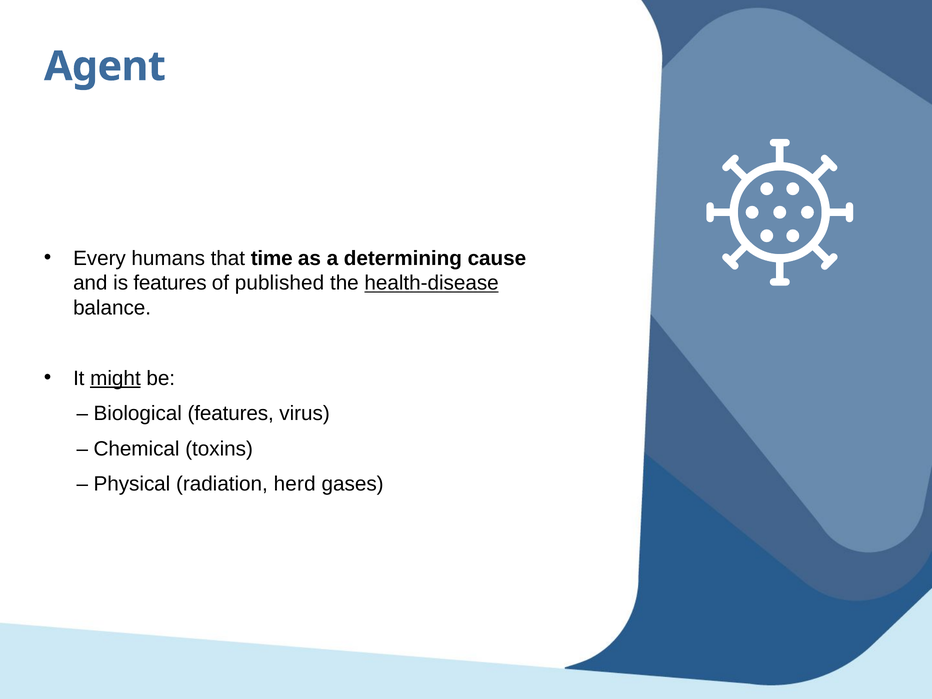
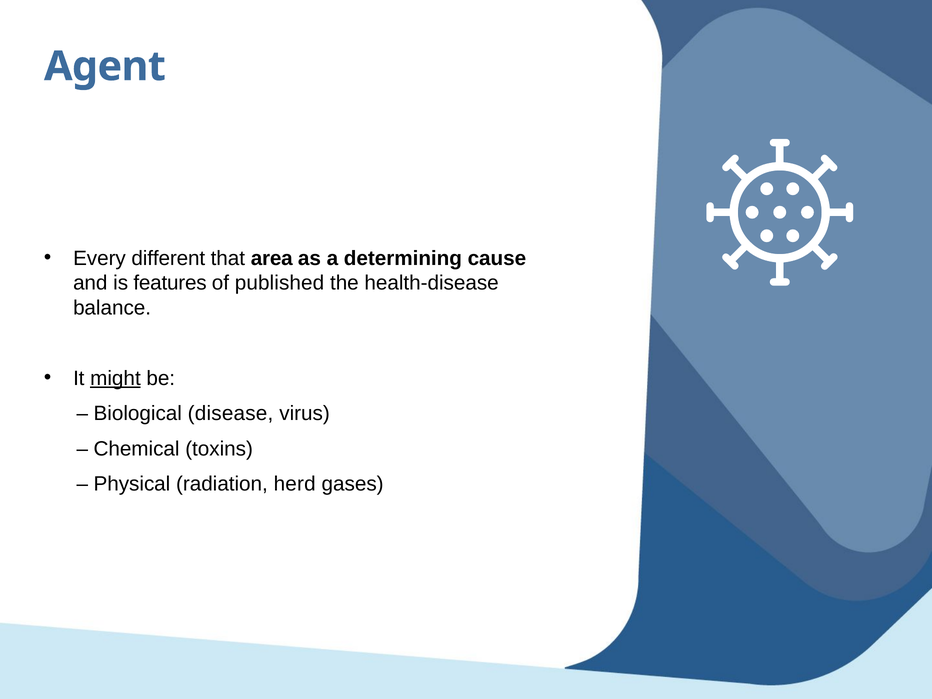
humans: humans -> different (168, 258)
time: time -> area (272, 258)
health-disease underline: present -> none (432, 283)
Biological features: features -> disease (231, 414)
